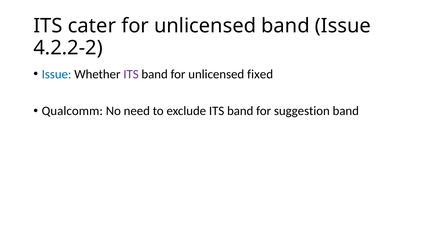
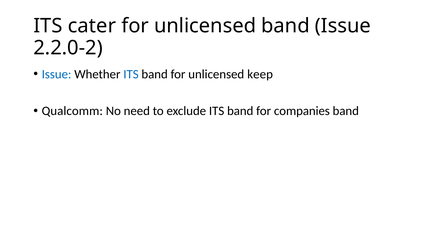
4.2.2-2: 4.2.2-2 -> 2.2.0-2 (68, 48)
ITS colour: purple -> blue (131, 74)
fixed: fixed -> keep (260, 74)
suggestion: suggestion -> companies (302, 111)
